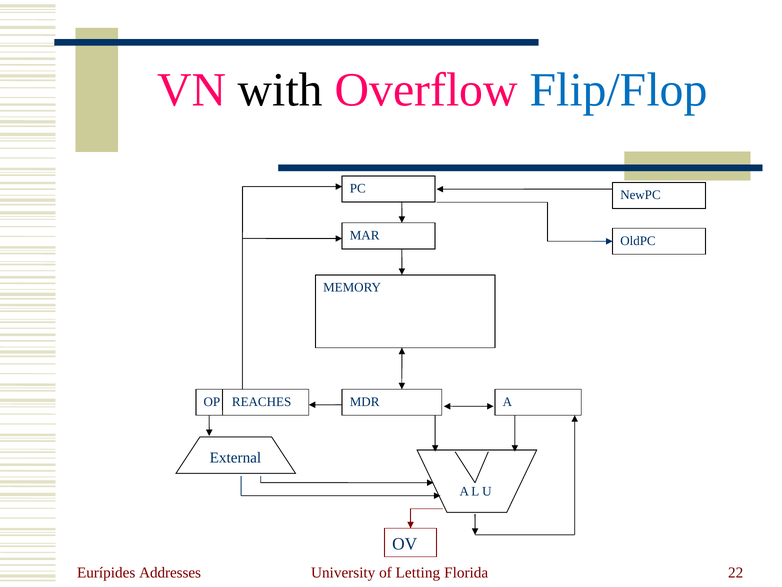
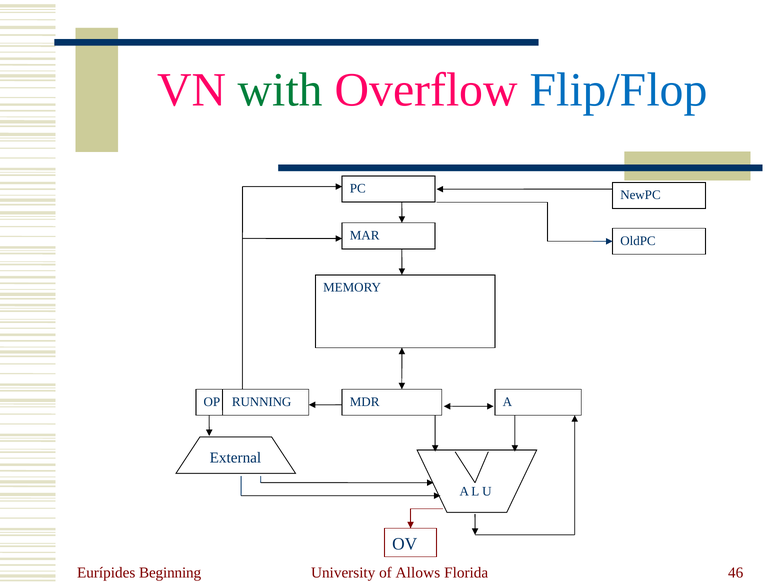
with colour: black -> green (280, 90)
REACHES: REACHES -> RUNNING (262, 402)
Addresses: Addresses -> Beginning (170, 572)
Letting: Letting -> Allows (418, 572)
22: 22 -> 46 (736, 572)
